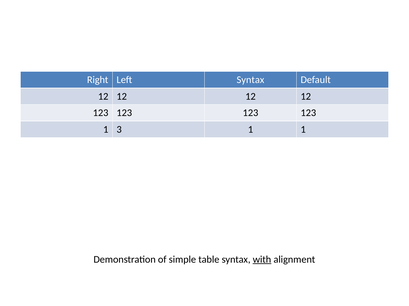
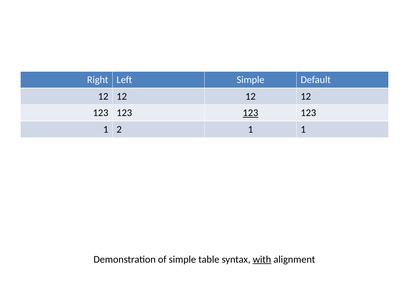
Left Syntax: Syntax -> Simple (251, 80)
123 underline: none -> present (251, 113)
3: 3 -> 2 (119, 130)
